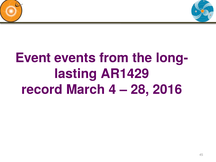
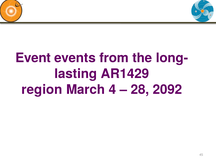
record: record -> region (42, 90)
2016: 2016 -> 2092 (167, 90)
